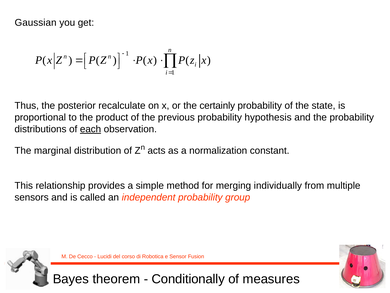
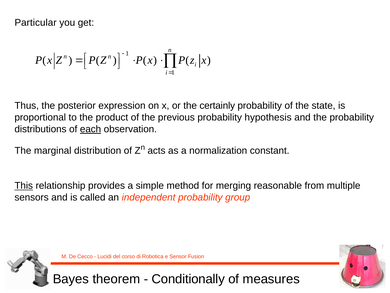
Gaussian: Gaussian -> Particular (36, 23)
recalculate: recalculate -> expression (122, 106)
This underline: none -> present (24, 185)
individually: individually -> reasonable (278, 185)
